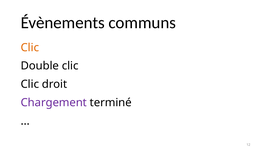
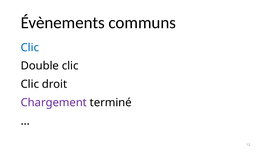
Clic colour: orange -> blue (30, 48)
